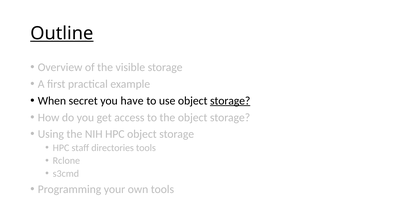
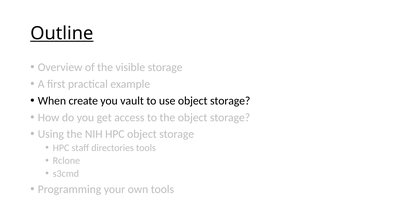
secret: secret -> create (83, 101)
have: have -> vault (132, 101)
storage underline: present -> none (230, 101)
